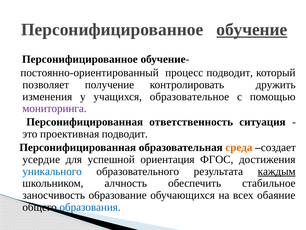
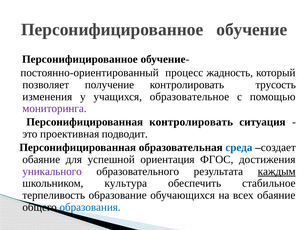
обучение underline: present -> none (252, 30)
процесс подводит: подводит -> жадность (230, 73)
дружить: дружить -> трусость (276, 84)
Персонифицированная ответственность: ответственность -> контролировать (191, 122)
среда colour: orange -> blue (239, 147)
усердие: усердие -> обаяние (41, 159)
уникального colour: blue -> purple (52, 171)
алчность: алчность -> культура (126, 183)
заносчивость: заносчивость -> терпеливость (54, 195)
